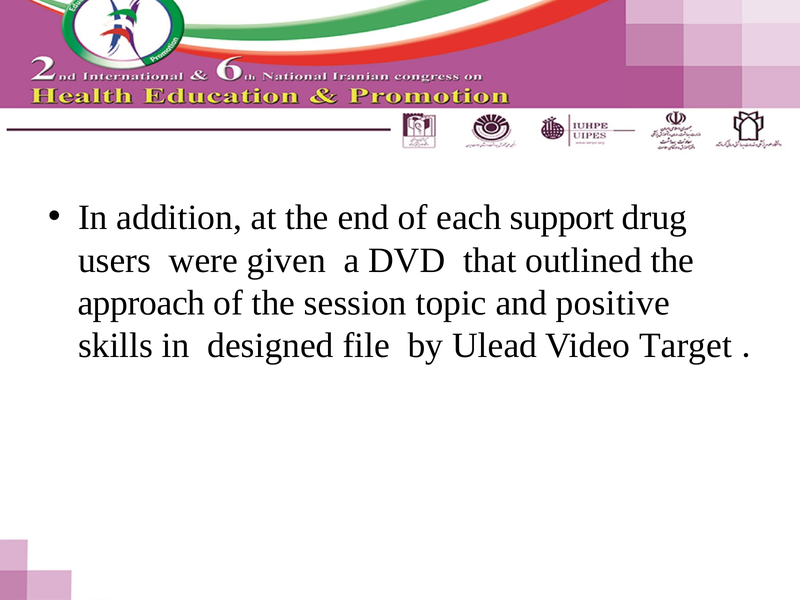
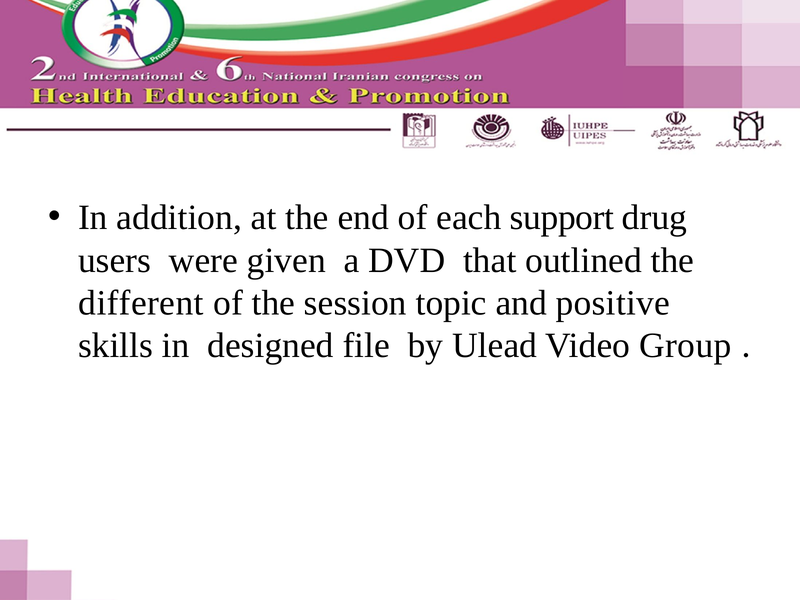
approach: approach -> different (141, 303)
Target: Target -> Group (685, 346)
